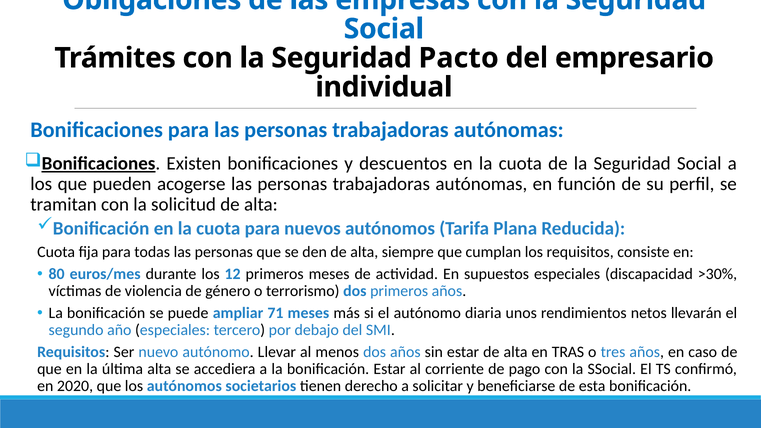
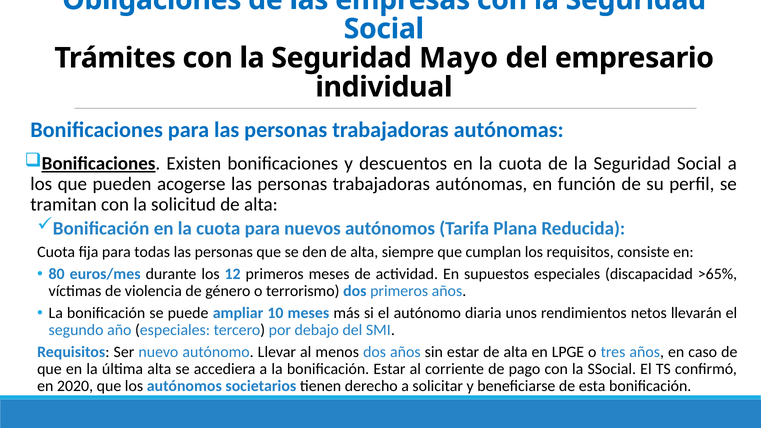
Pacto: Pacto -> Mayo (459, 58)
>30%: >30% -> >65% (717, 274)
71: 71 -> 10 (275, 313)
TRAS: TRAS -> LPGE (568, 352)
